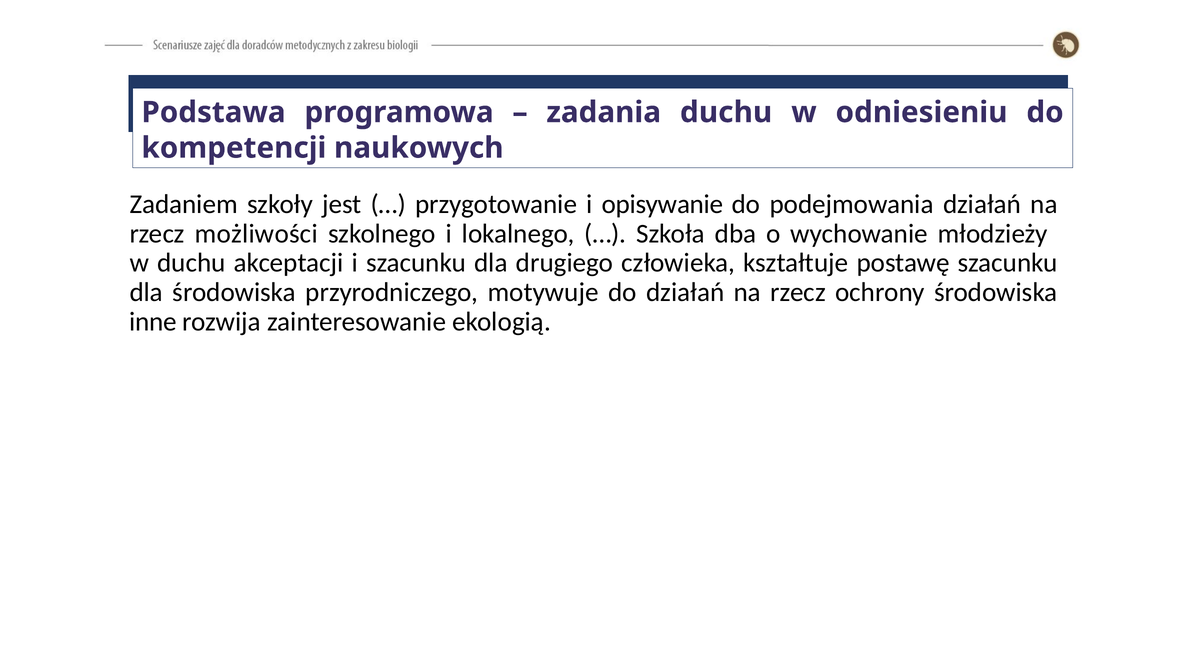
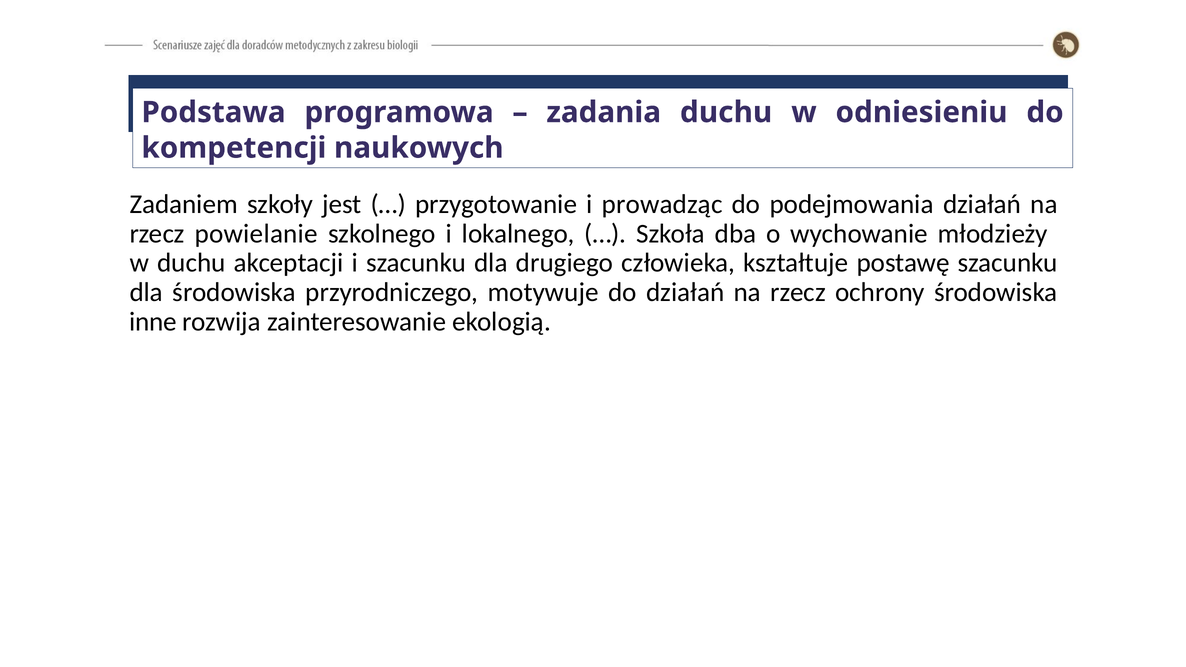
opisywanie: opisywanie -> prowadząc (662, 204)
możliwości: możliwości -> powielanie (256, 234)
